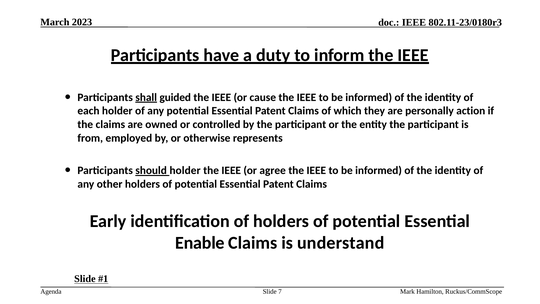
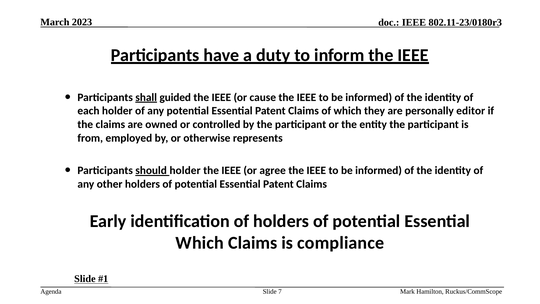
action: action -> editor (471, 111)
Enable: Enable -> Which (200, 243)
understand: understand -> compliance (341, 243)
